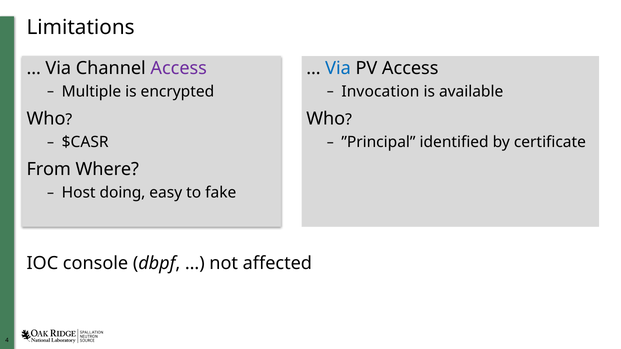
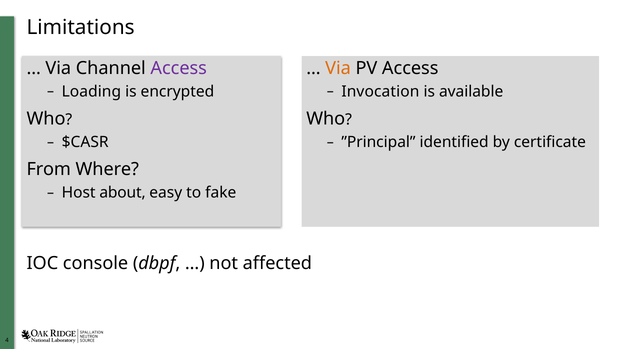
Via colour: blue -> orange (338, 68)
Multiple: Multiple -> Loading (91, 92)
doing: doing -> about (123, 193)
